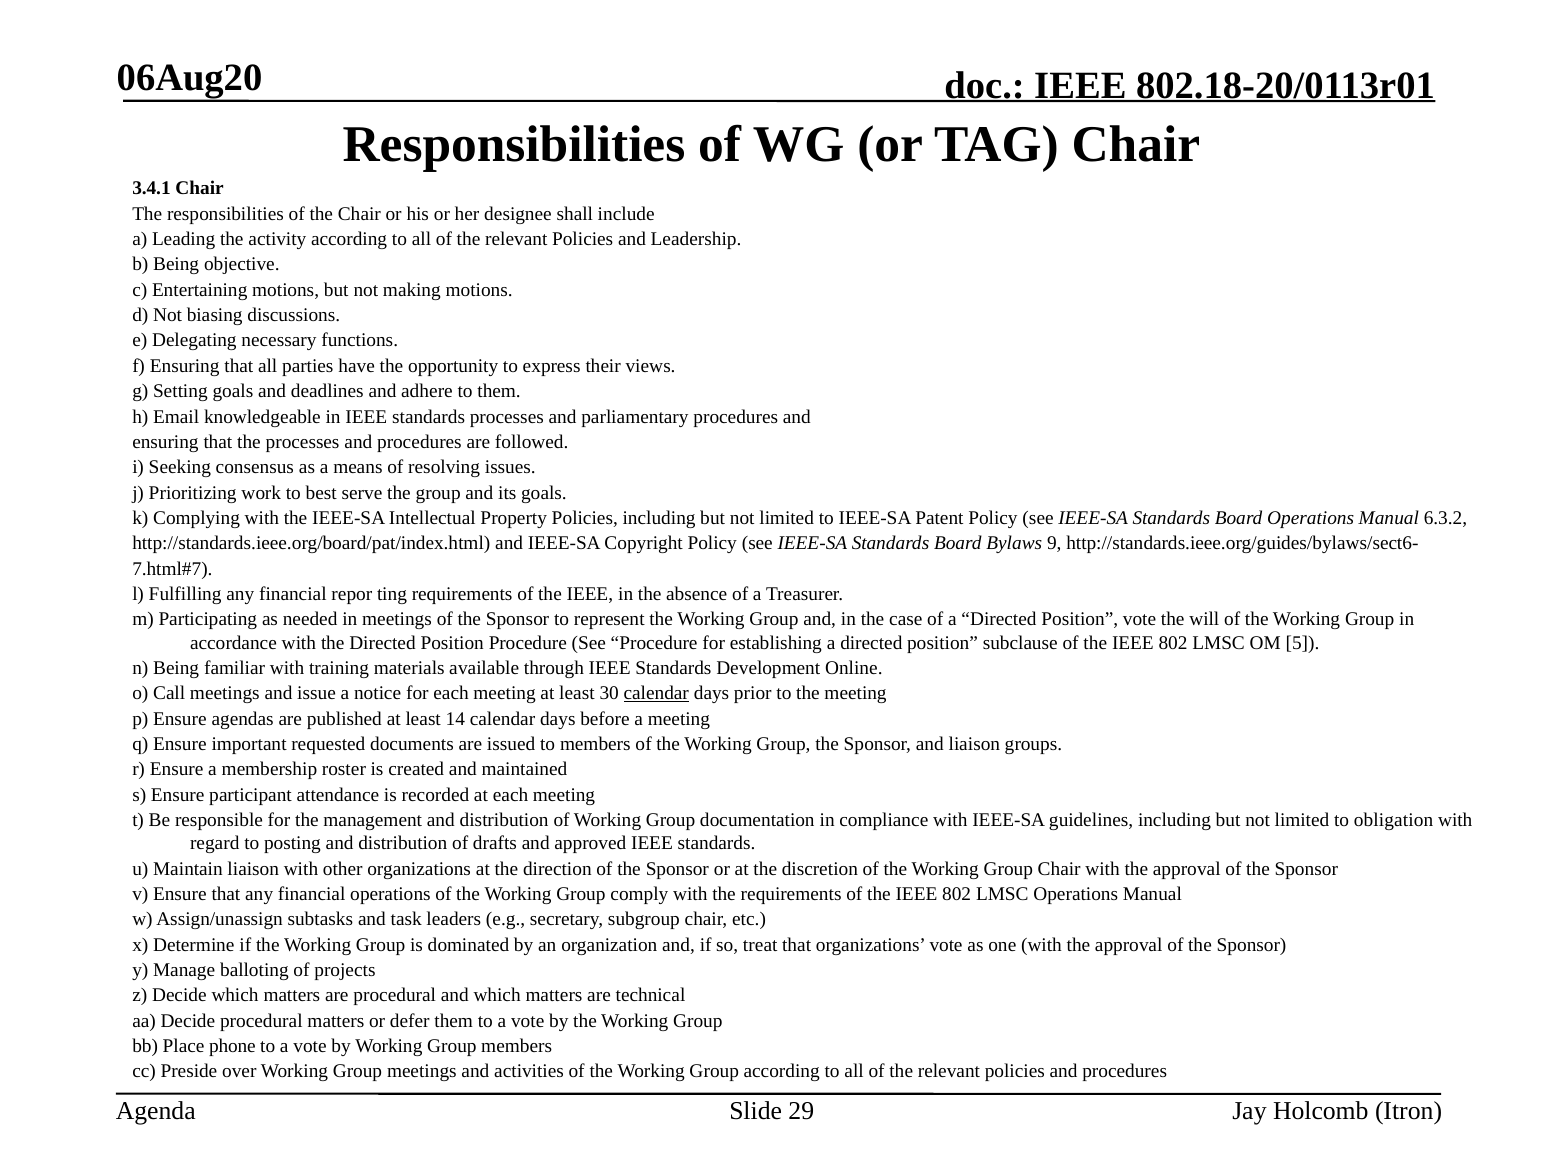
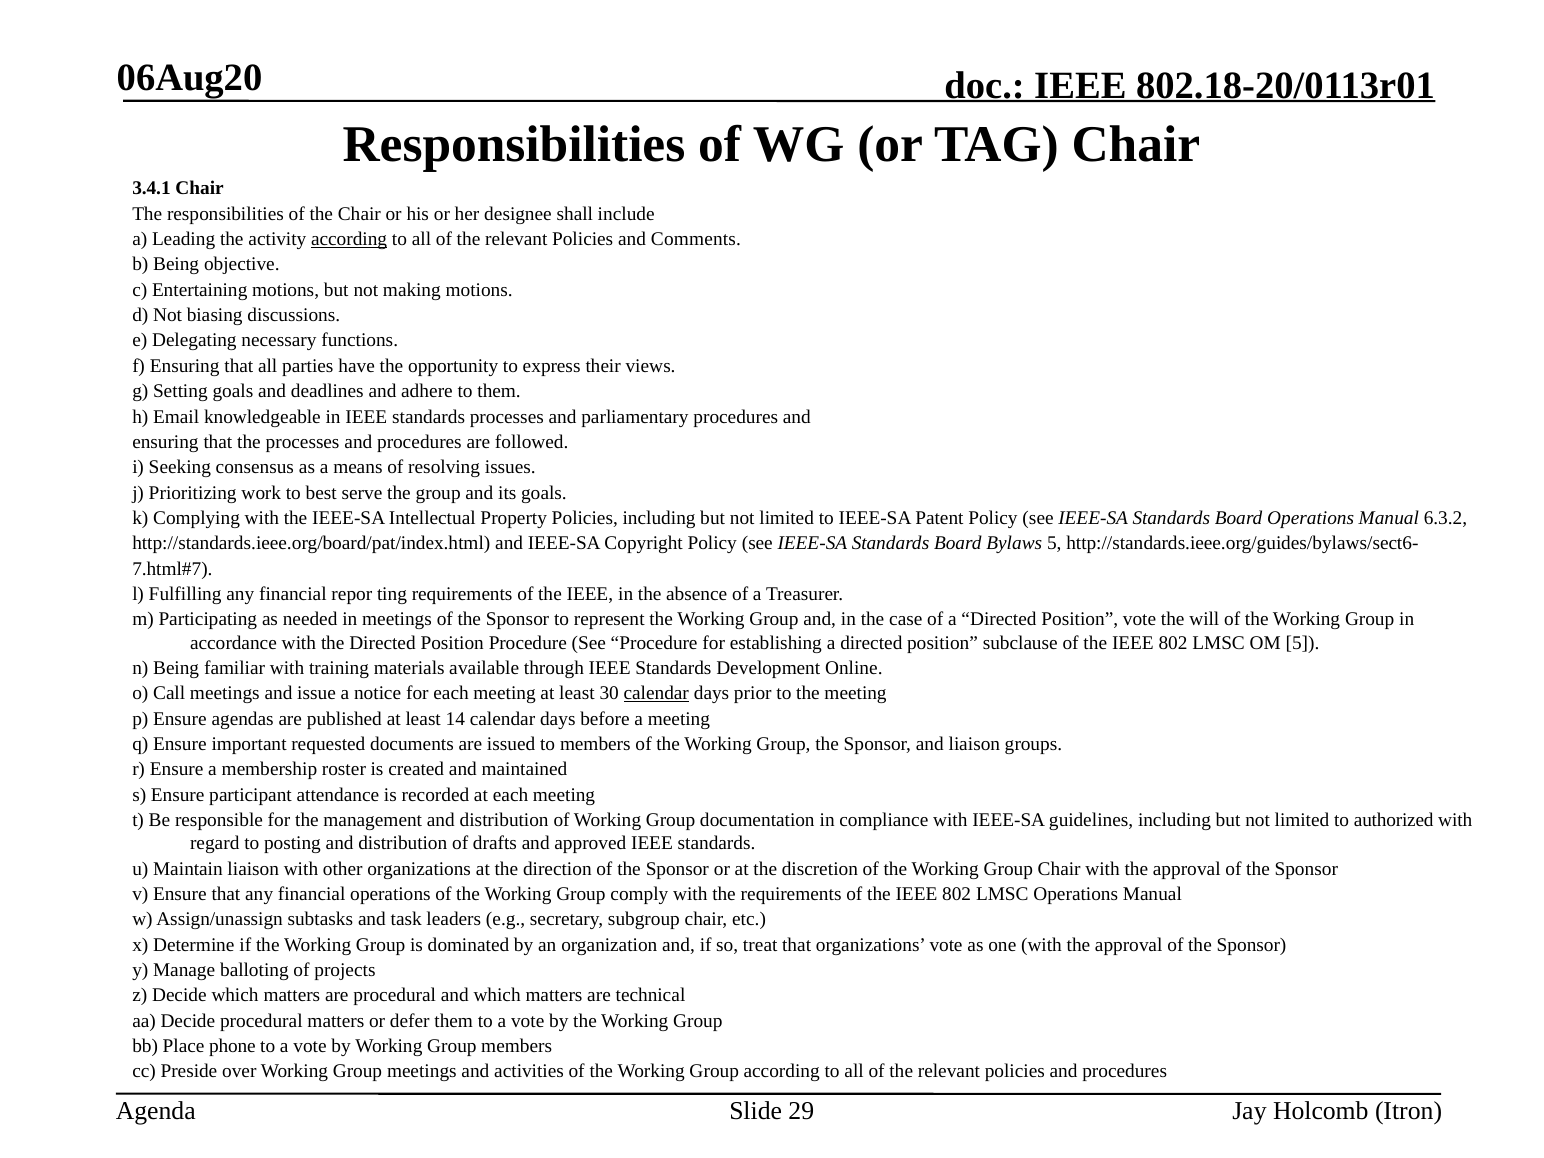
according underline: none -> present (349, 239)
Leadership: Leadership -> Comments (696, 239)
Bylaws 9: 9 -> 5 (1054, 543)
obligation: obligation -> authorized (1394, 820)
